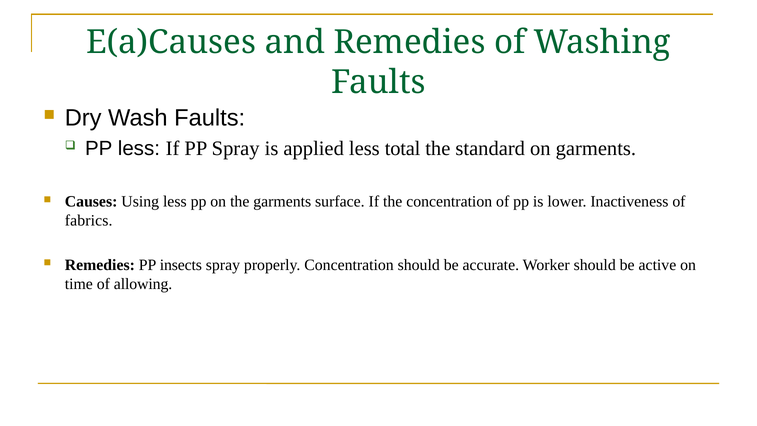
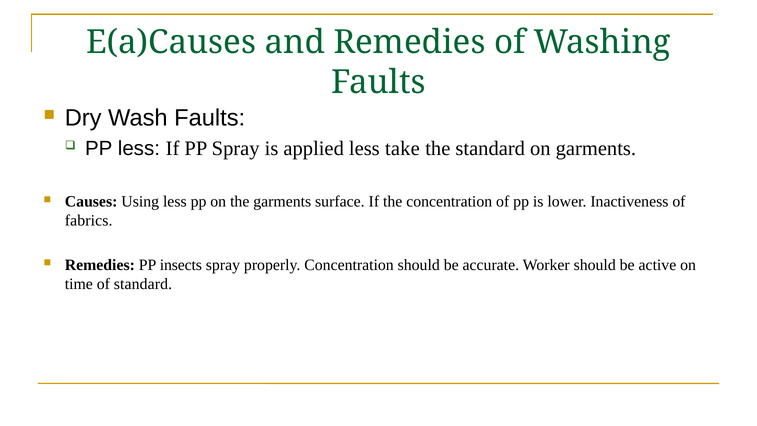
total: total -> take (402, 148)
of allowing: allowing -> standard (143, 284)
